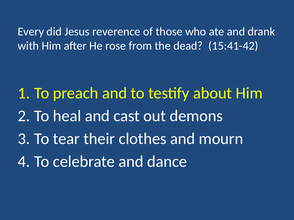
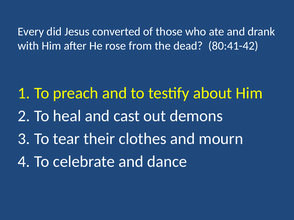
reverence: reverence -> converted (116, 32)
15:41-42: 15:41-42 -> 80:41-42 (233, 46)
